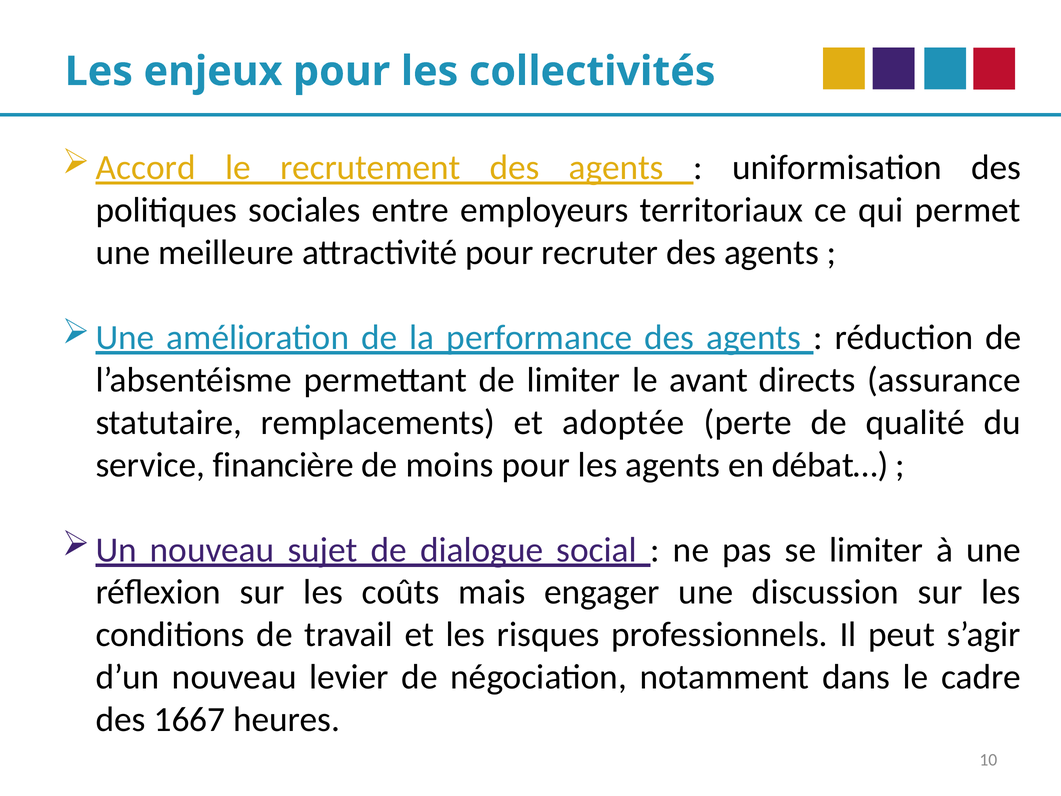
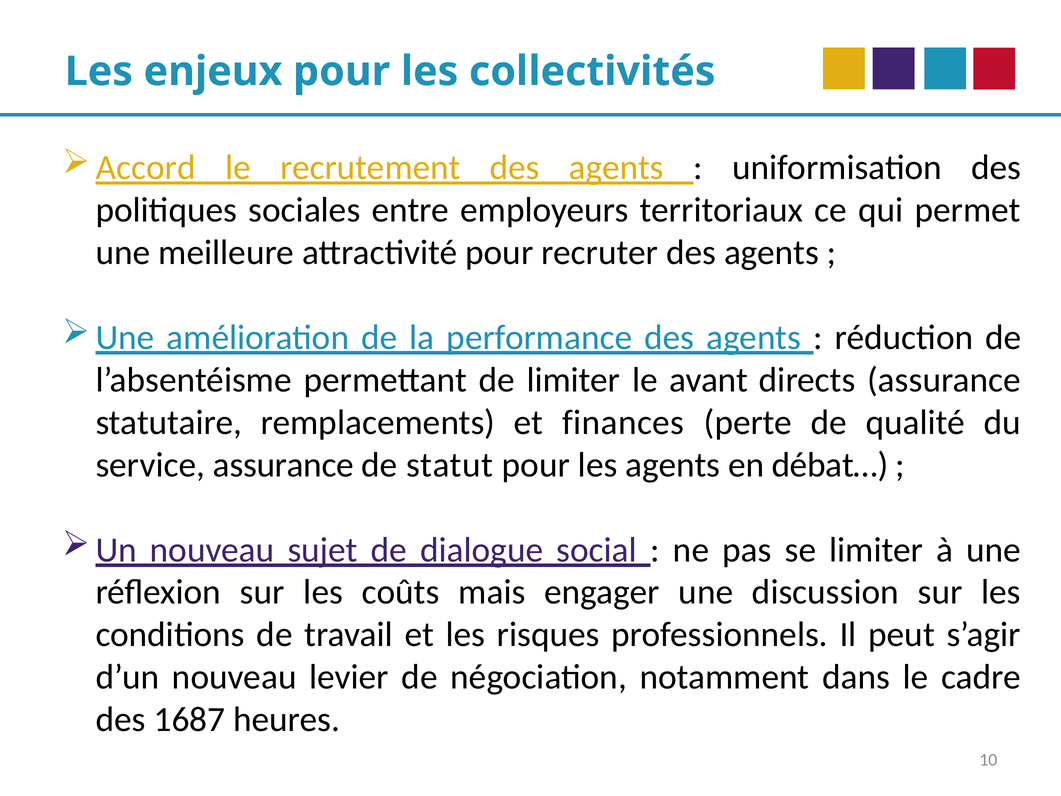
adoptée: adoptée -> finances (623, 422)
service financière: financière -> assurance (283, 465)
moins: moins -> statut (450, 465)
1667: 1667 -> 1687 (189, 719)
